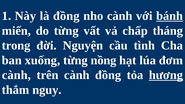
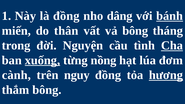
nho cành: cành -> dâng (120, 16)
do từng: từng -> thân (66, 31)
vả chấp: chấp -> bông (135, 31)
Cha underline: none -> present (172, 45)
xuống underline: none -> present (42, 60)
trên cành: cành -> nguy (77, 75)
thắm nguy: nguy -> bông (47, 90)
